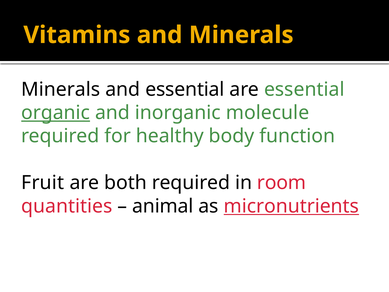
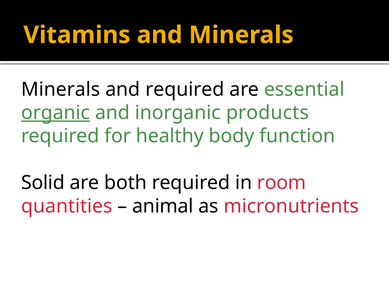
and essential: essential -> required (185, 89)
molecule: molecule -> products (267, 113)
Fruit: Fruit -> Solid (43, 183)
micronutrients underline: present -> none (291, 206)
